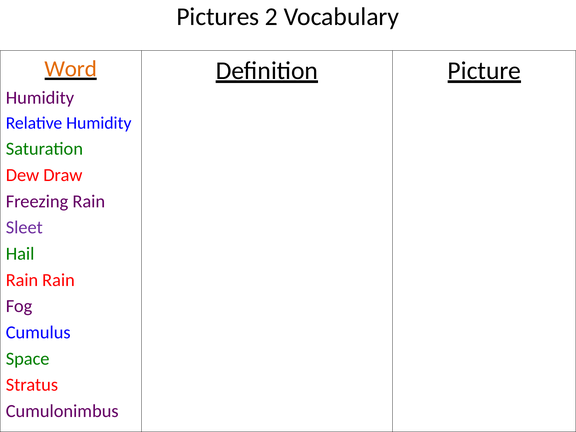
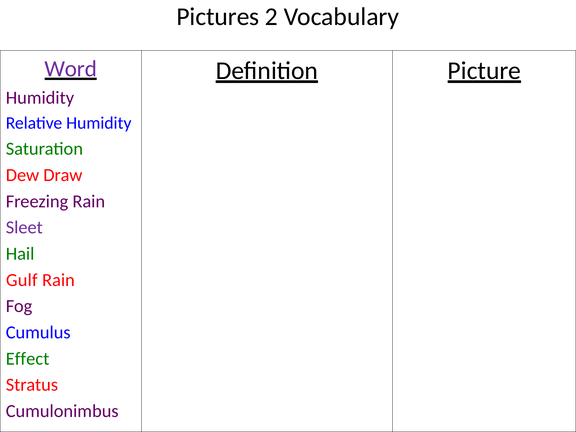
Word colour: orange -> purple (71, 69)
Rain: Rain -> Gulf (22, 280)
Space: Space -> Effect (28, 359)
